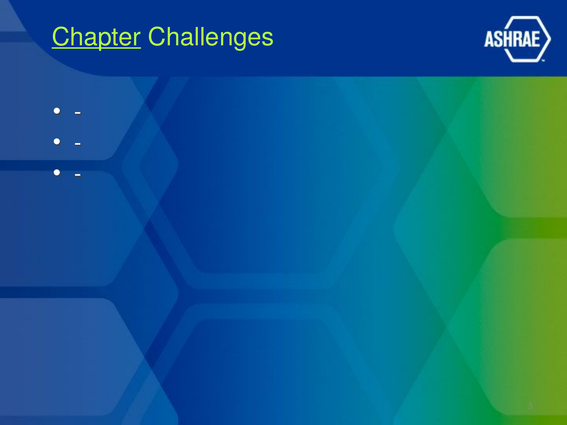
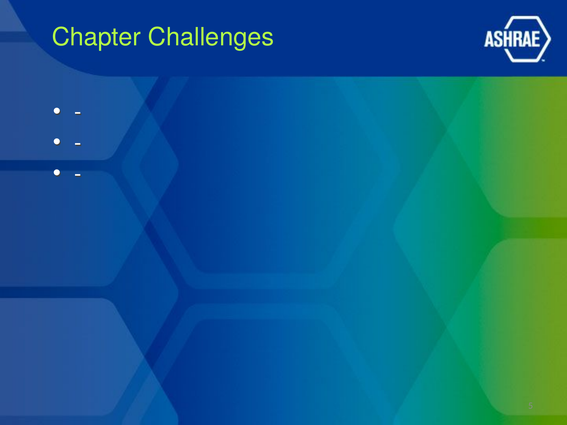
Chapter underline: present -> none (96, 37)
